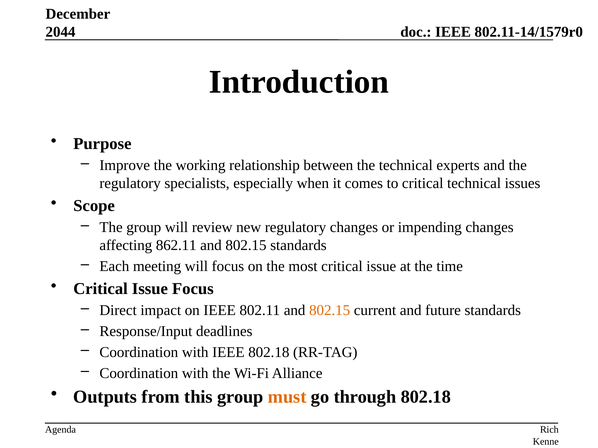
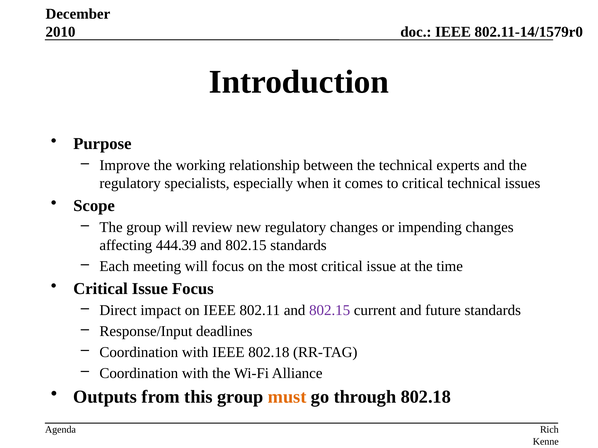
2044: 2044 -> 2010 (61, 32)
862.11: 862.11 -> 444.39 (176, 246)
802.15 colour: orange -> purple (330, 311)
